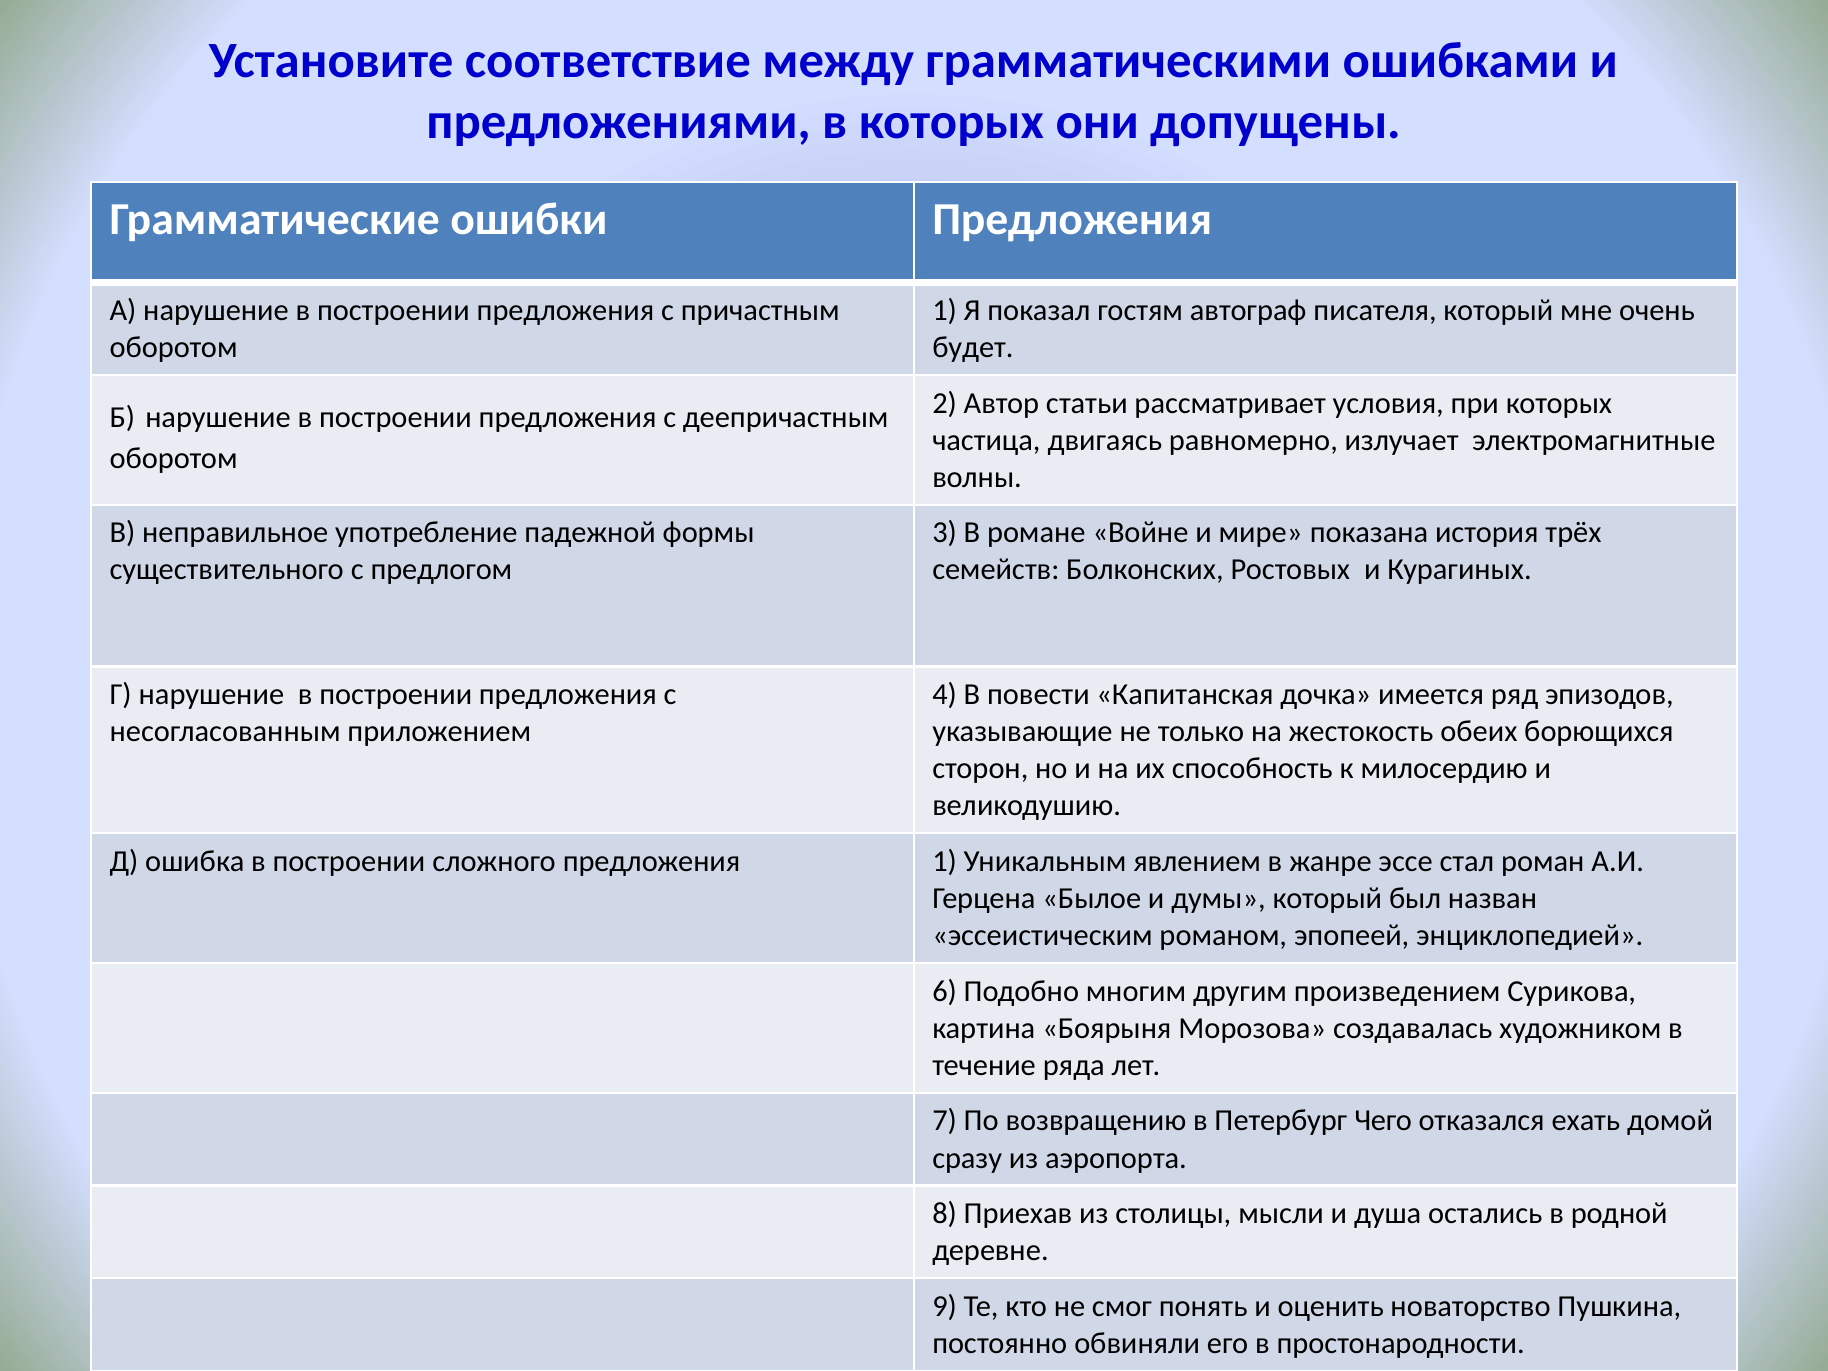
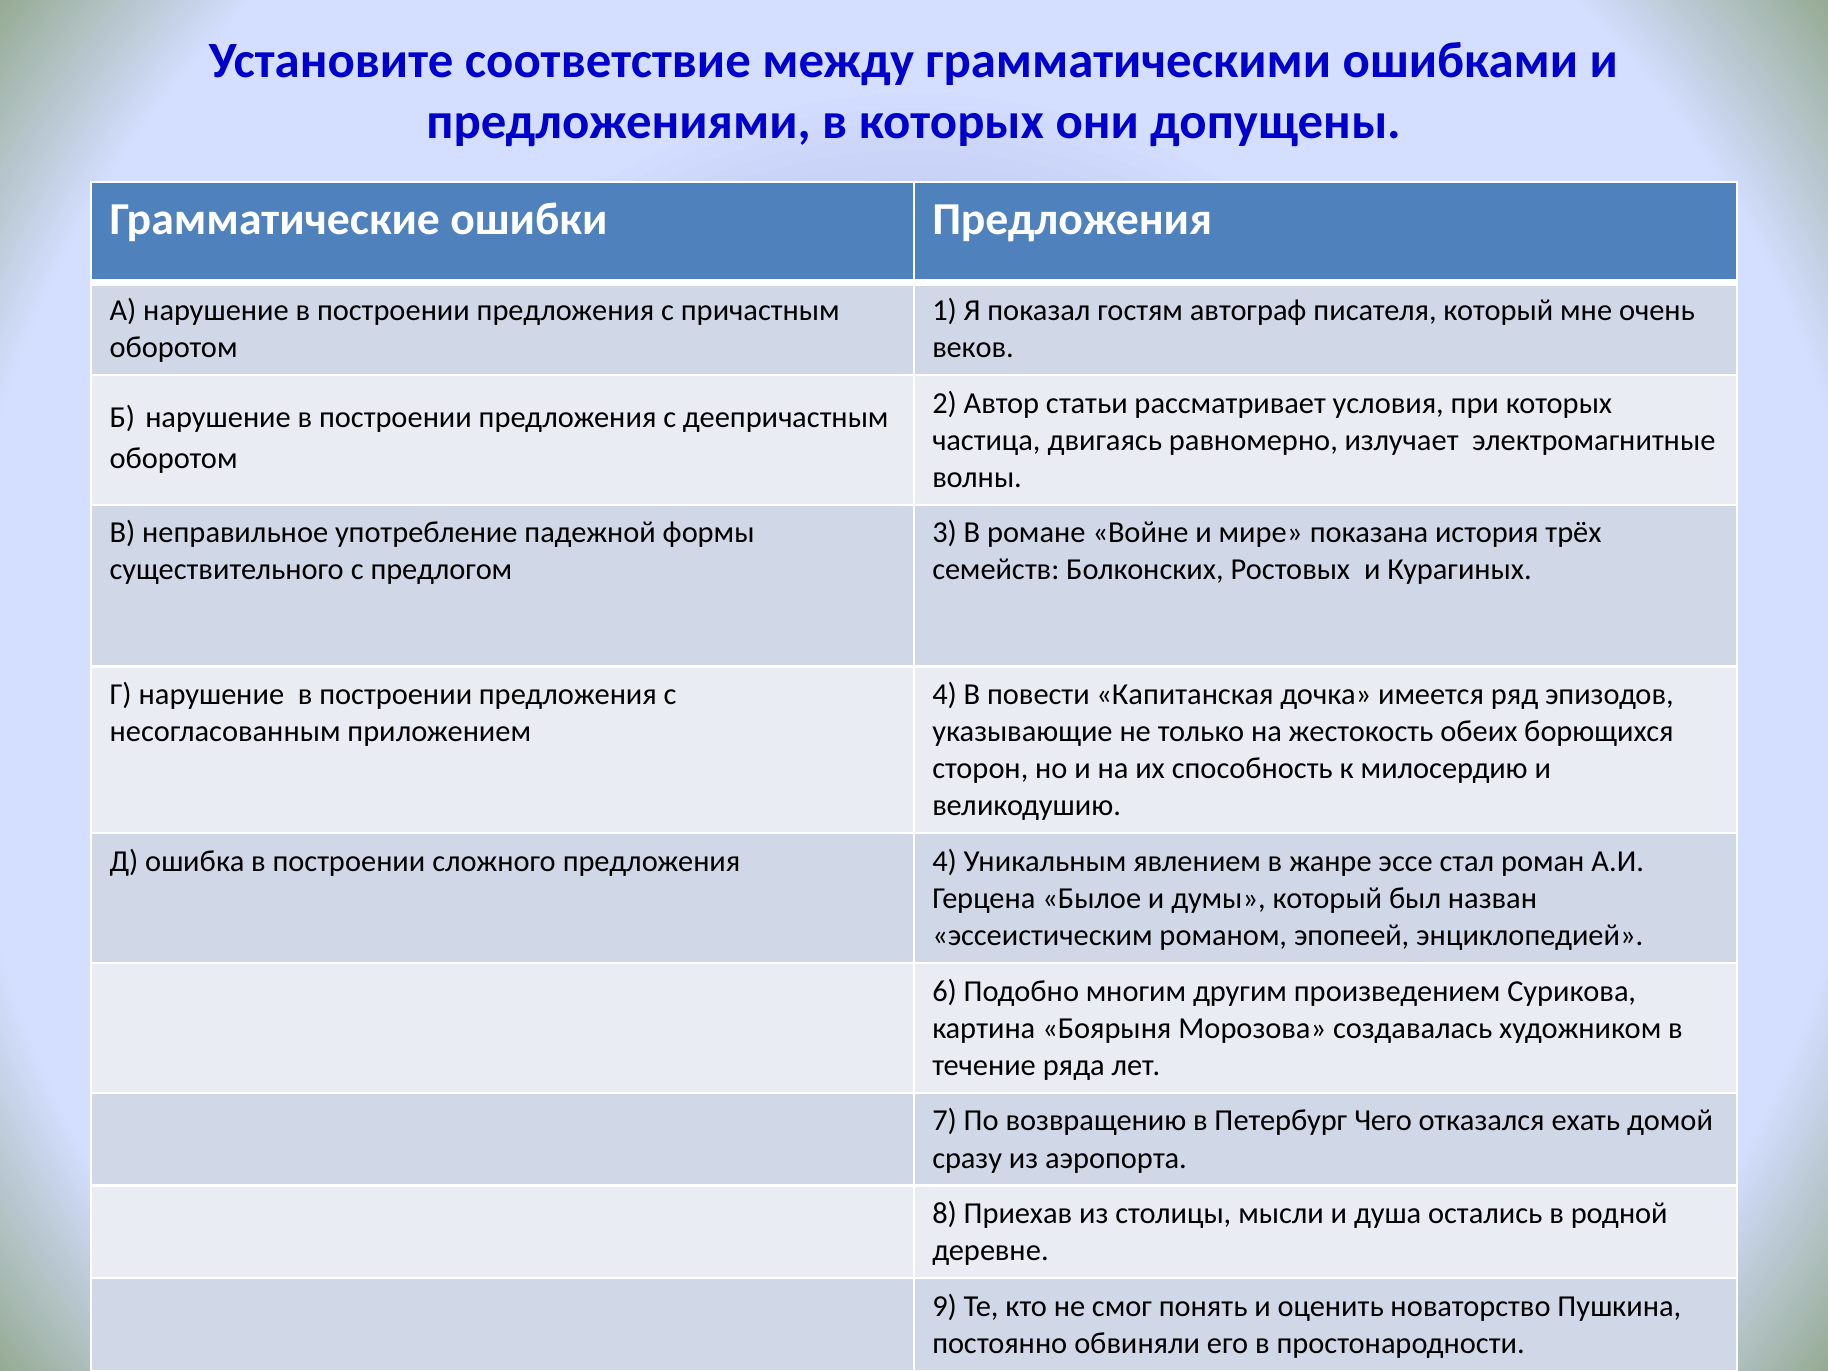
будет: будет -> веков (973, 348)
предложения 1: 1 -> 4 (945, 861)
